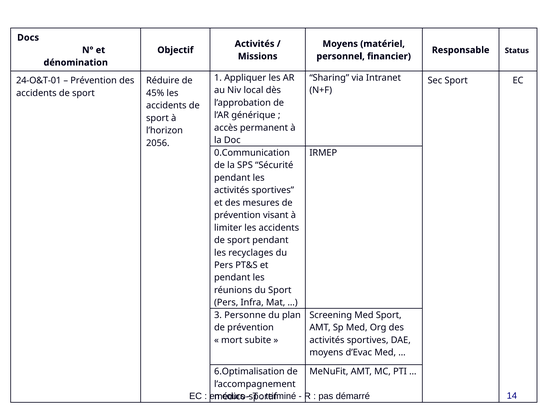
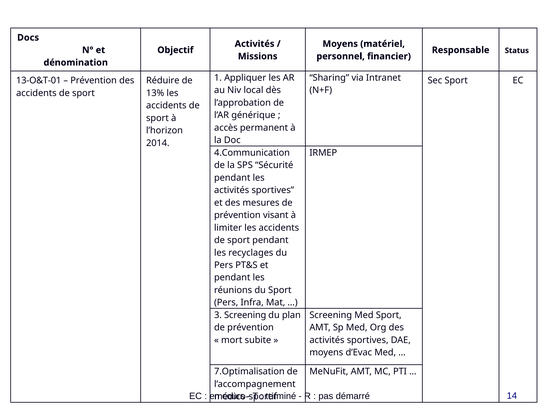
24-O&T-01: 24-O&T-01 -> 13-O&T-01 (39, 81)
45%: 45% -> 13% (155, 93)
2056: 2056 -> 2014 (158, 143)
0.Communication: 0.Communication -> 4.Communication (252, 153)
3 Personne: Personne -> Screening (245, 315)
6.Optimalisation: 6.Optimalisation -> 7.Optimalisation (249, 371)
